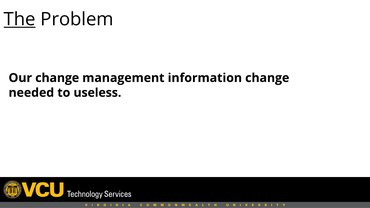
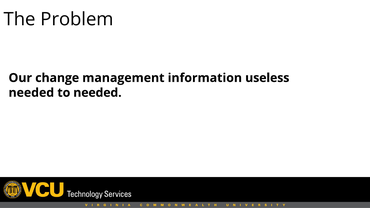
The underline: present -> none (20, 19)
information change: change -> useless (267, 78)
to useless: useless -> needed (97, 93)
